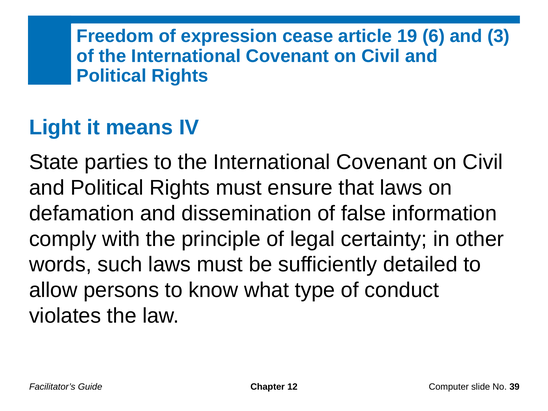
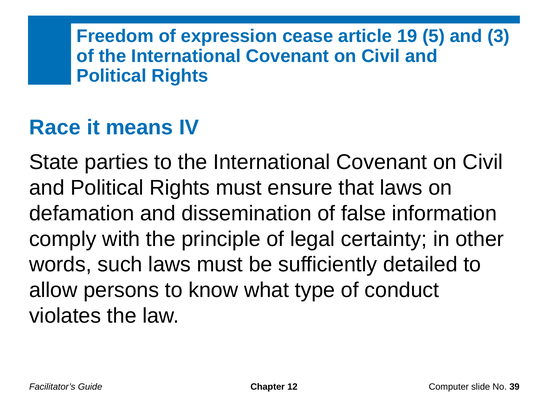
6: 6 -> 5 (434, 36)
Light: Light -> Race (55, 128)
